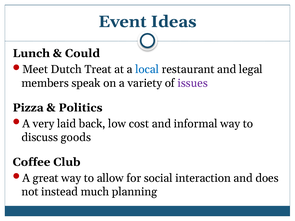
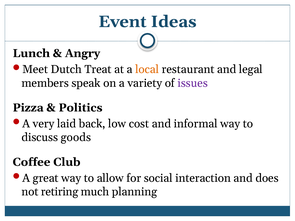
Could: Could -> Angry (83, 53)
local colour: blue -> orange (147, 69)
instead: instead -> retiring (60, 192)
